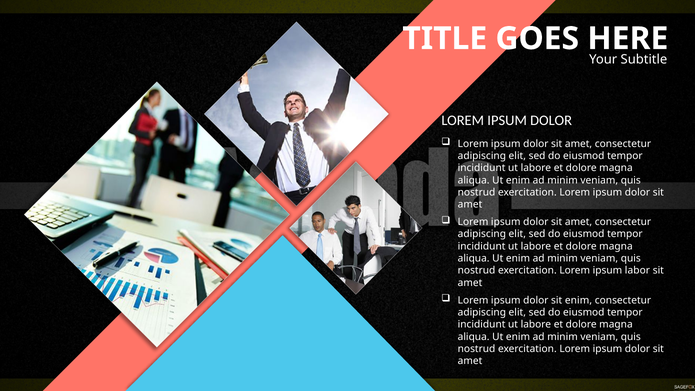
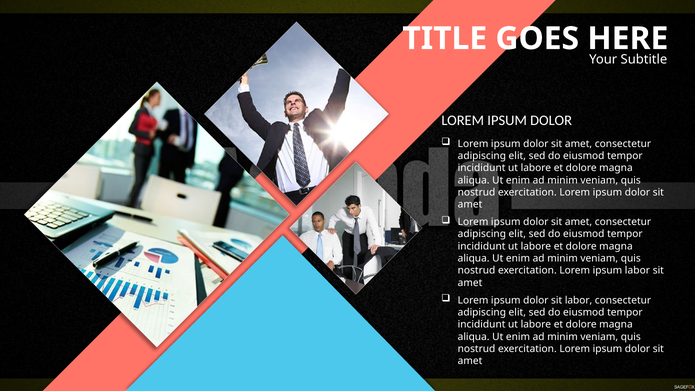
sit enim: enim -> labor (579, 300)
